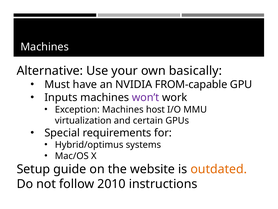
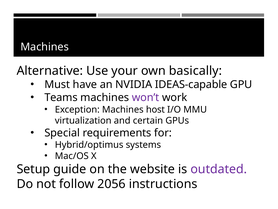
FROM-capable: FROM-capable -> IDEAS-capable (191, 84)
Inputs: Inputs -> Teams (61, 97)
outdated colour: orange -> purple (219, 169)
2010: 2010 -> 2056 (112, 184)
